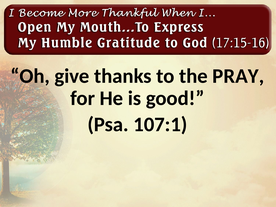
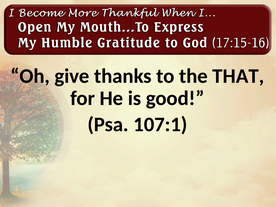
PRAY: PRAY -> THAT (238, 76)
